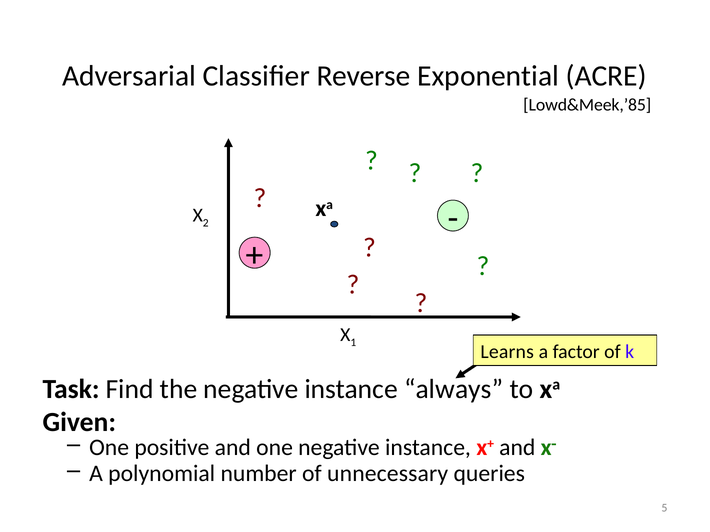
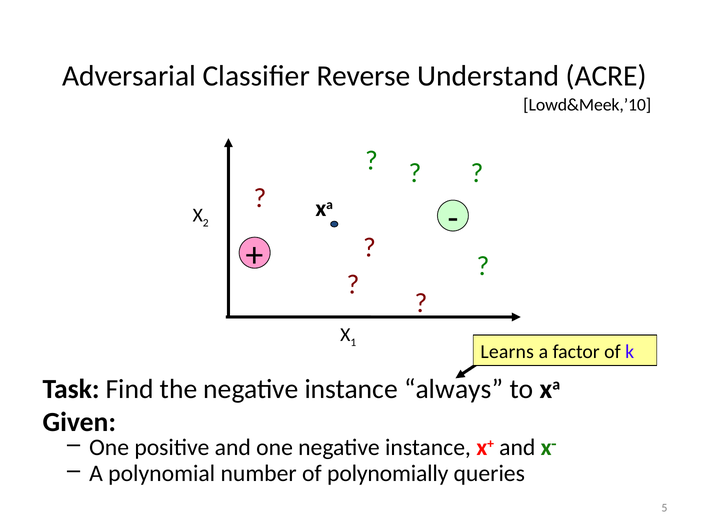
Exponential: Exponential -> Understand (488, 76)
Lowd&Meek,’85: Lowd&Meek,’85 -> Lowd&Meek,’10 (587, 105)
unnecessary: unnecessary -> polynomially (388, 474)
